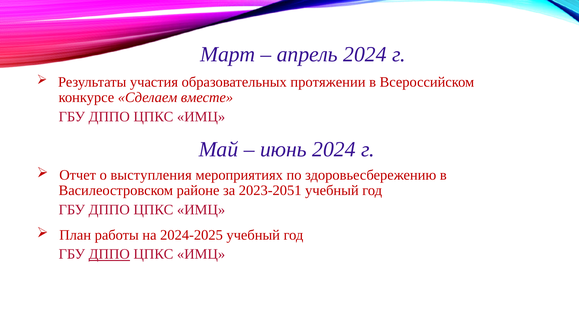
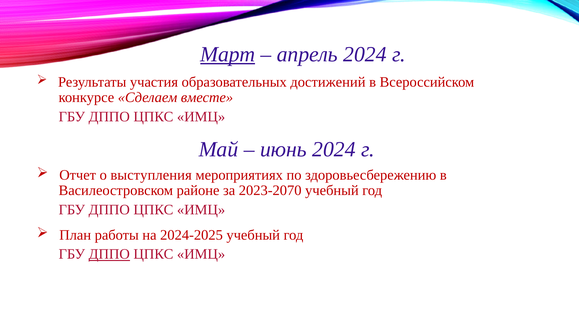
Март underline: none -> present (228, 54)
протяжении: протяжении -> достижений (328, 82)
2023-2051: 2023-2051 -> 2023-2070 (270, 191)
